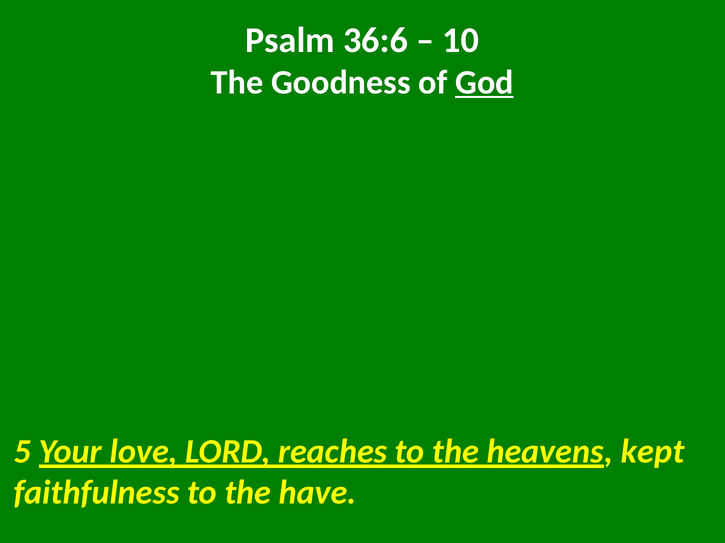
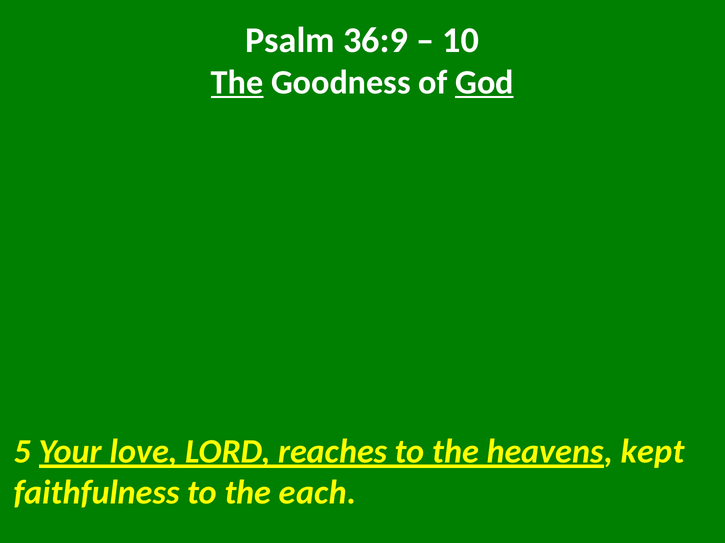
36:6: 36:6 -> 36:9 (376, 41)
The underline: none -> present (237, 83)
have: have -> each (318, 493)
